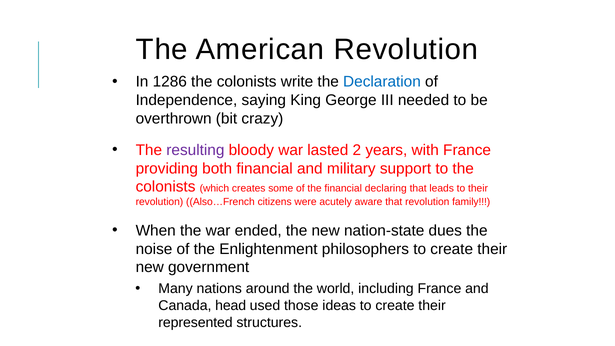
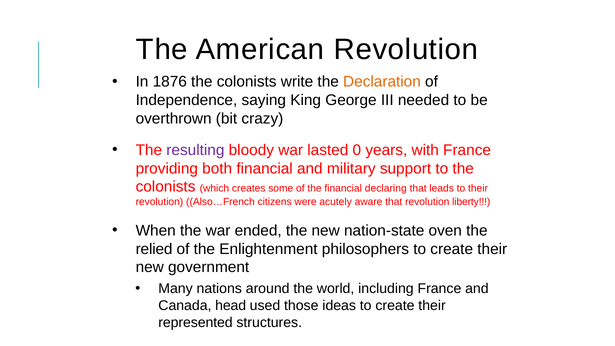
1286: 1286 -> 1876 (170, 82)
Declaration colour: blue -> orange (382, 82)
2: 2 -> 0 (357, 150)
family: family -> liberty (471, 202)
dues: dues -> oven (445, 230)
noise: noise -> relied (154, 249)
